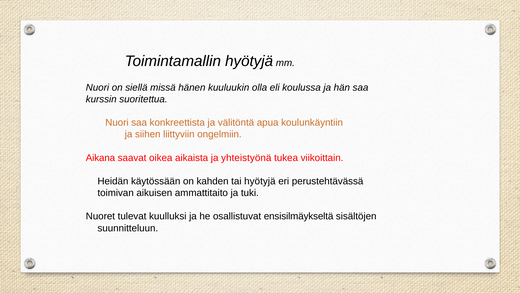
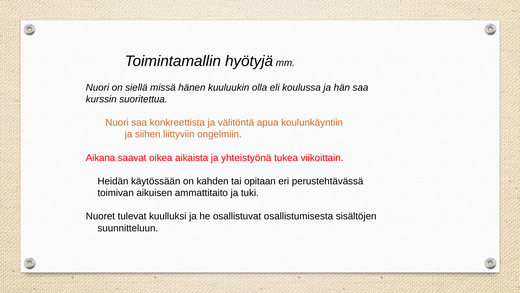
tai hyötyjä: hyötyjä -> opitaan (260, 181)
ensisilmäykseltä: ensisilmäykseltä -> osallistumisesta (299, 216)
